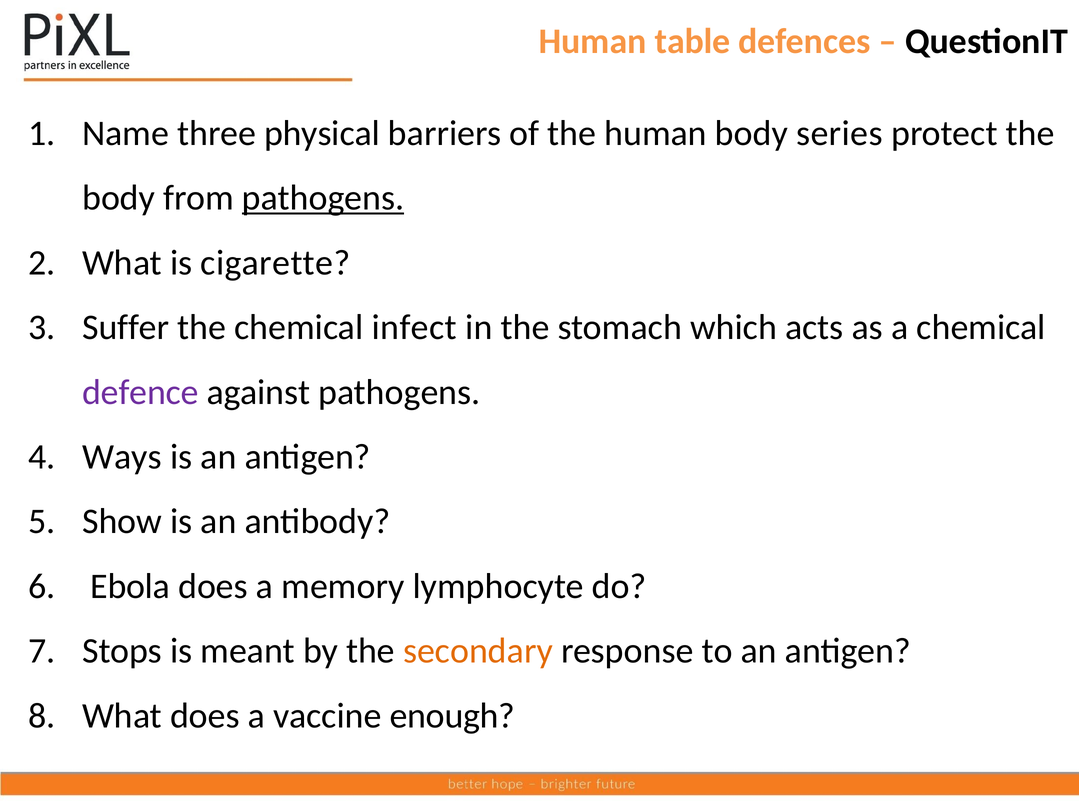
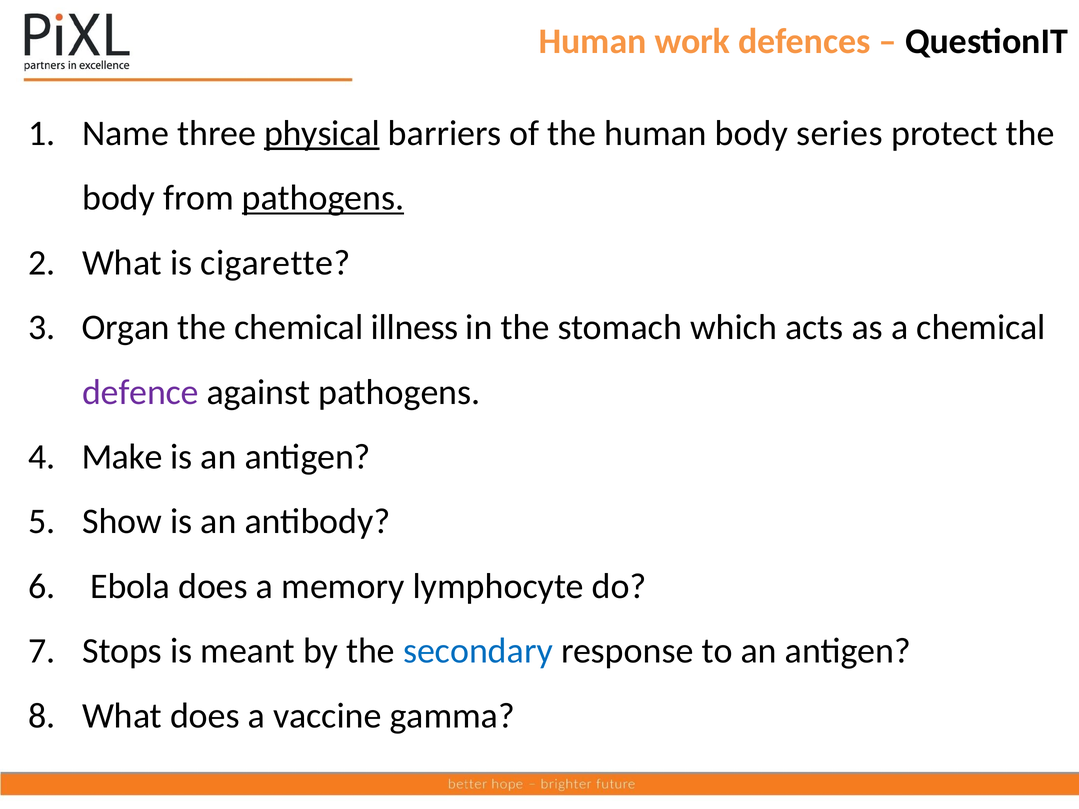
table: table -> work (693, 41)
physical underline: none -> present (322, 133)
Suffer: Suffer -> Organ (126, 328)
infect: infect -> illness (415, 328)
Ways: Ways -> Make (122, 457)
secondary colour: orange -> blue (478, 651)
enough: enough -> gamma (452, 716)
